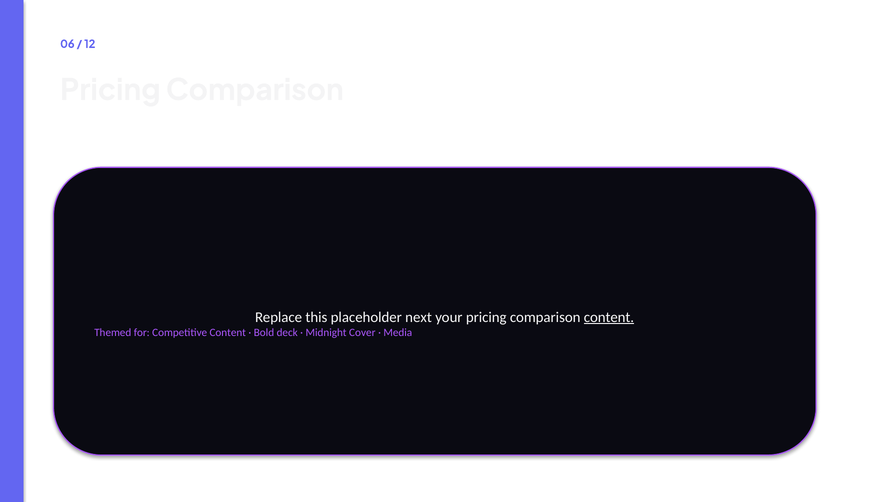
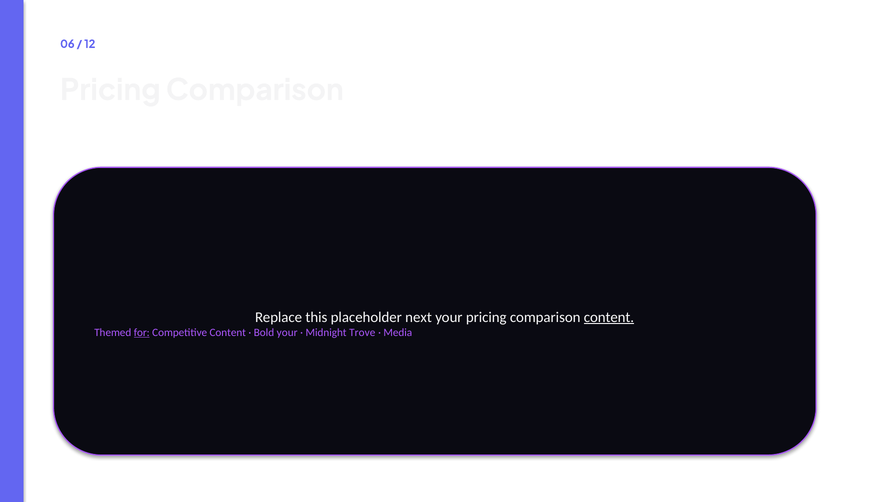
for underline: none -> present (142, 332)
Bold deck: deck -> your (287, 332)
Cover: Cover -> Trove (362, 332)
